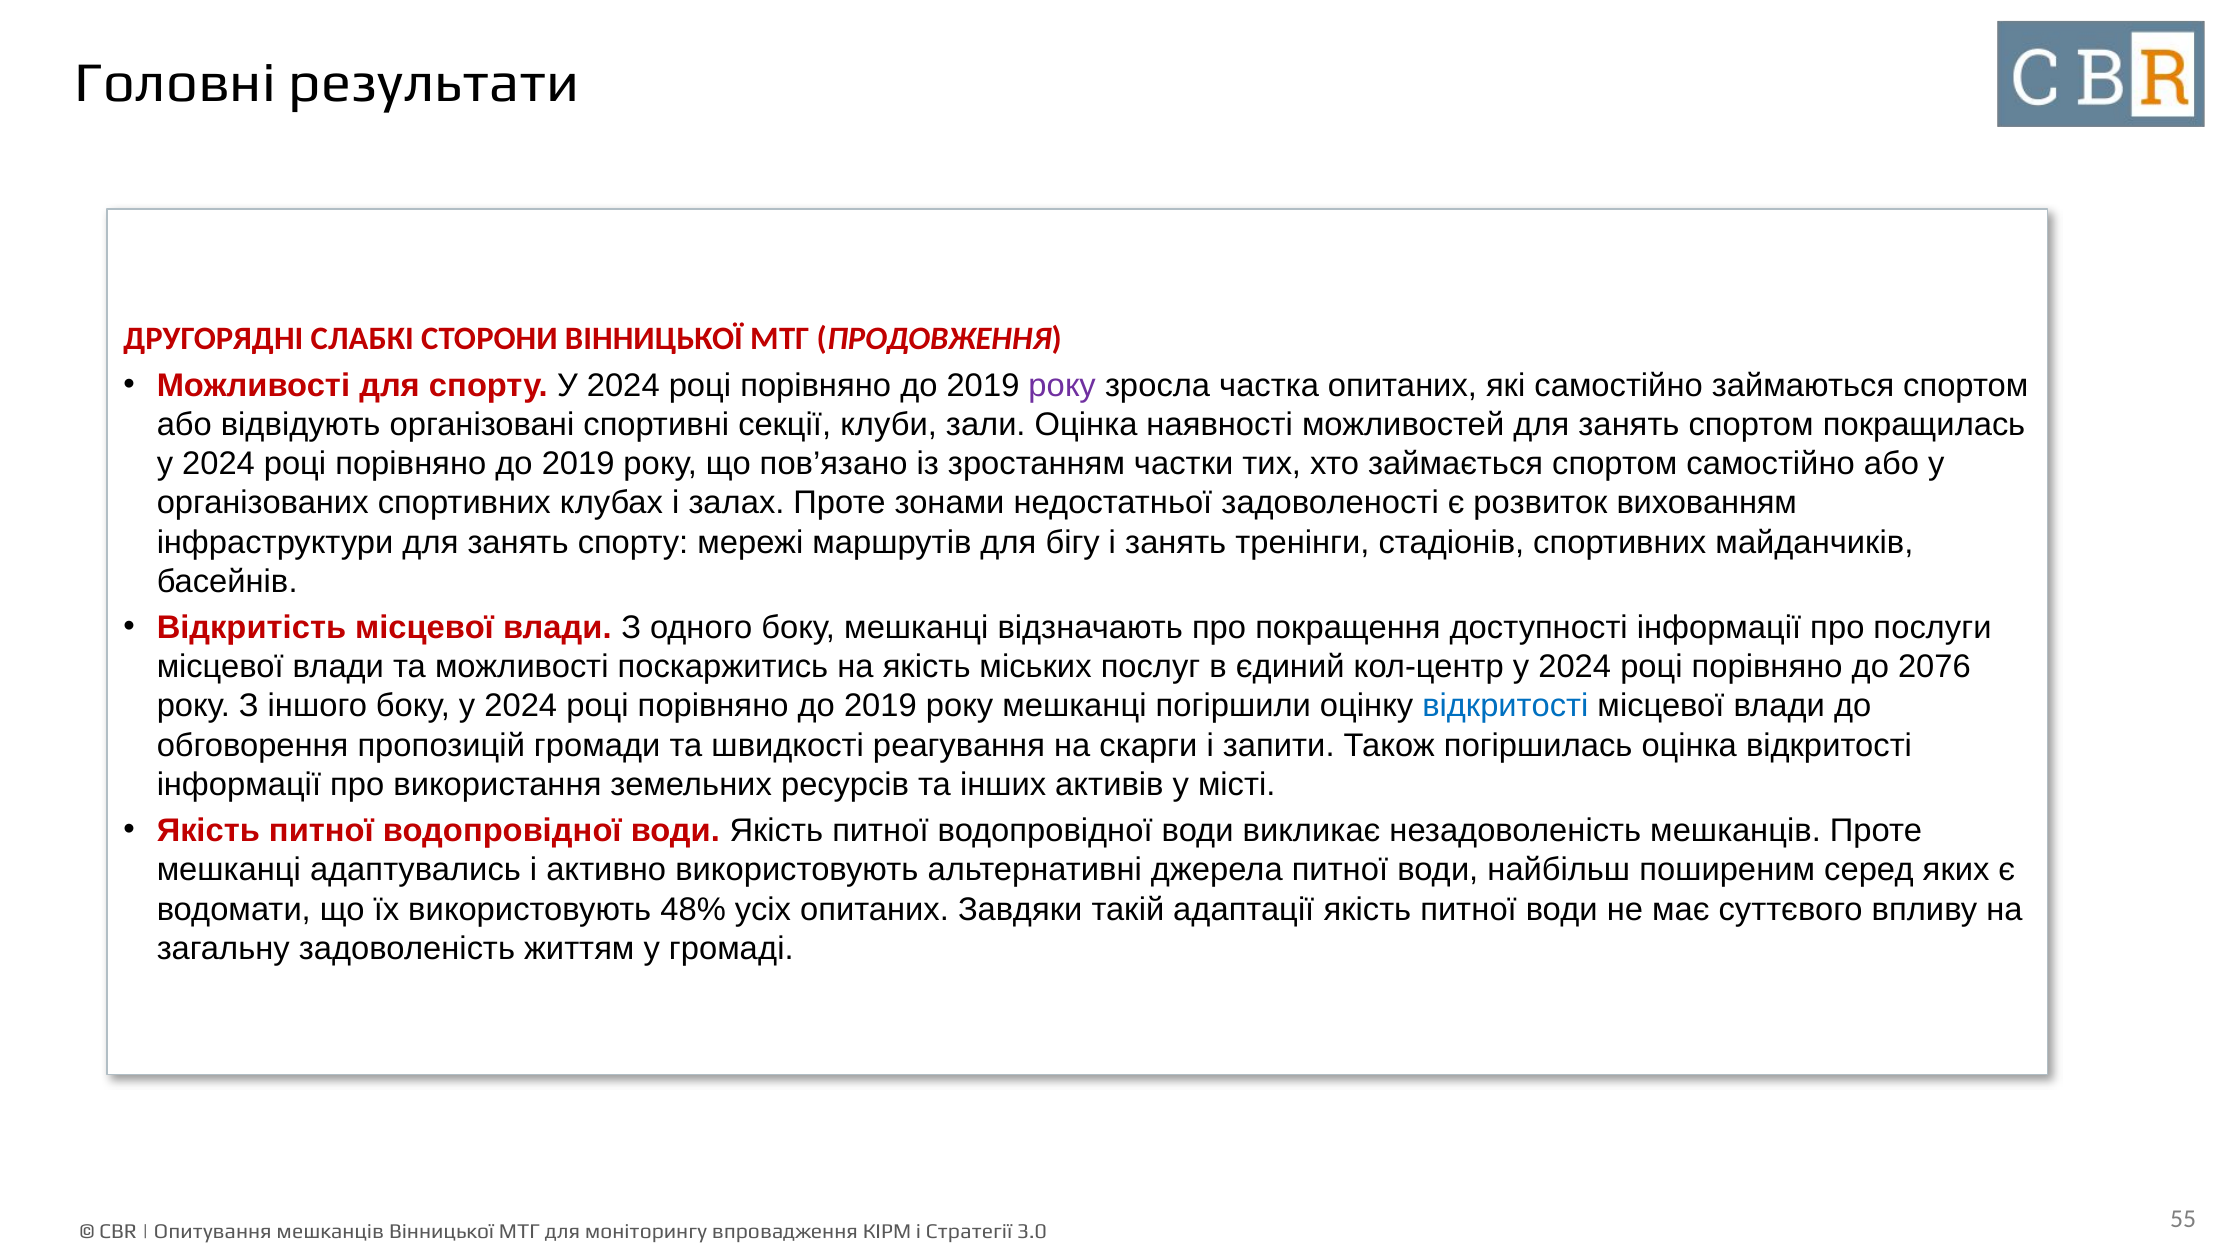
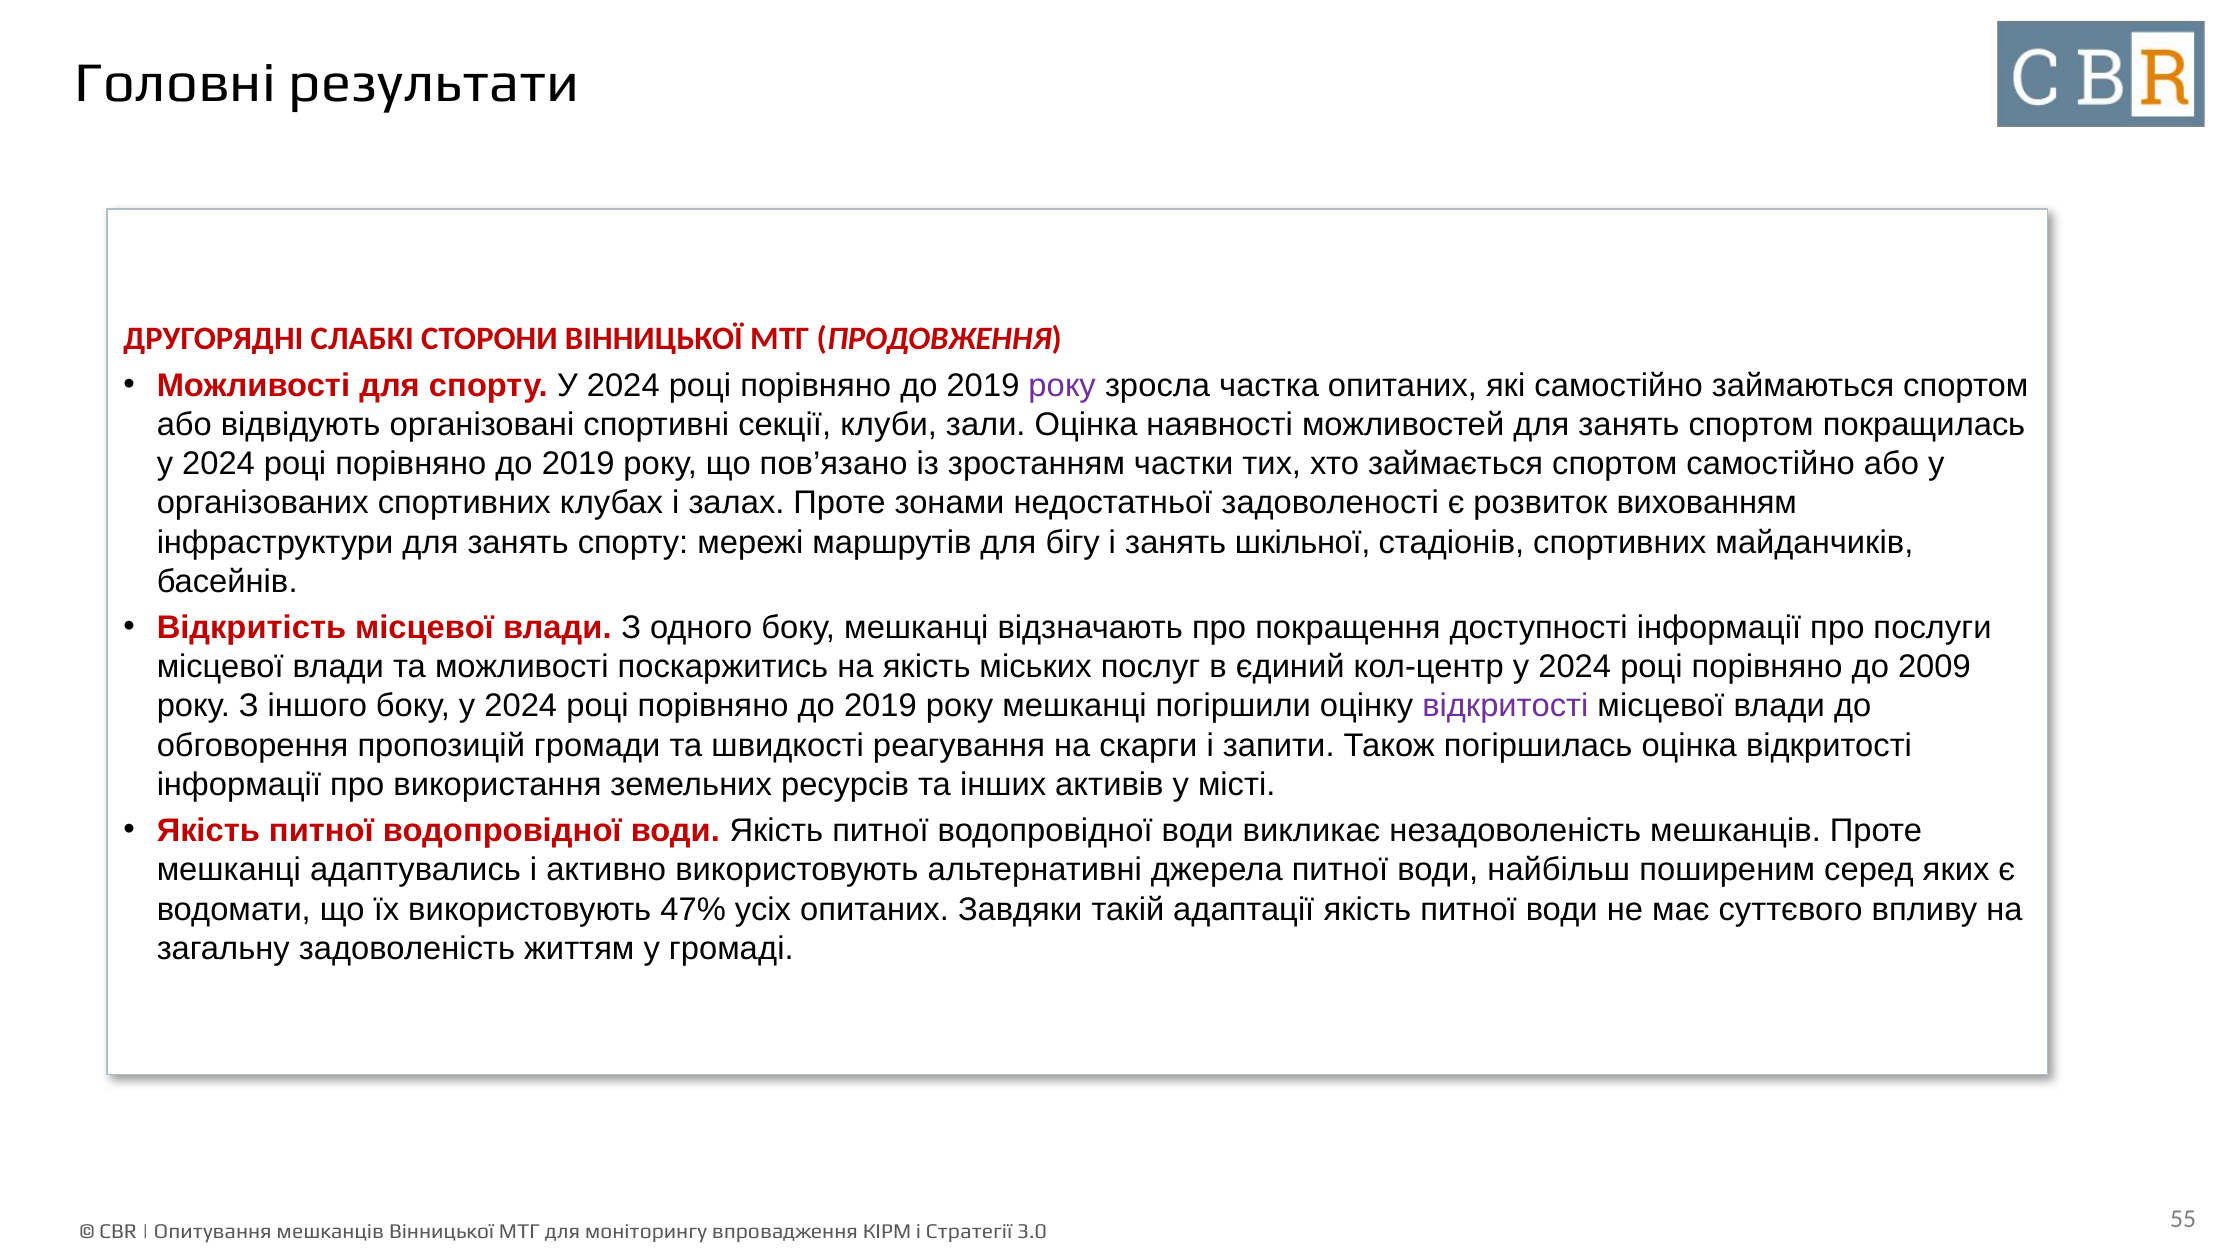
тренінги: тренінги -> шкільної (1303, 542)
2076: 2076 -> 2009 (1934, 667)
відкритості colour: blue -> purple (1505, 706)
48%: 48% -> 47% (693, 909)
